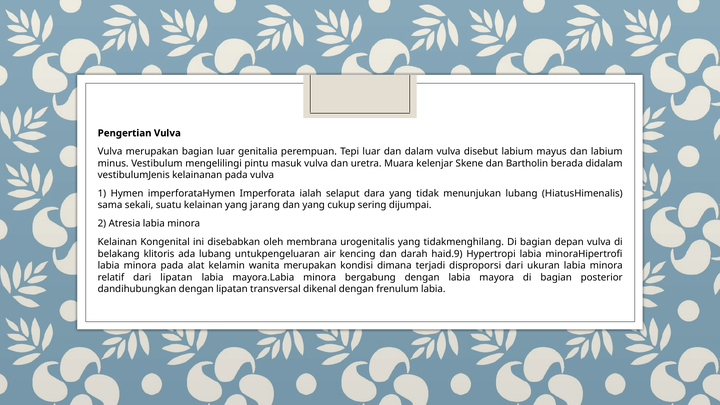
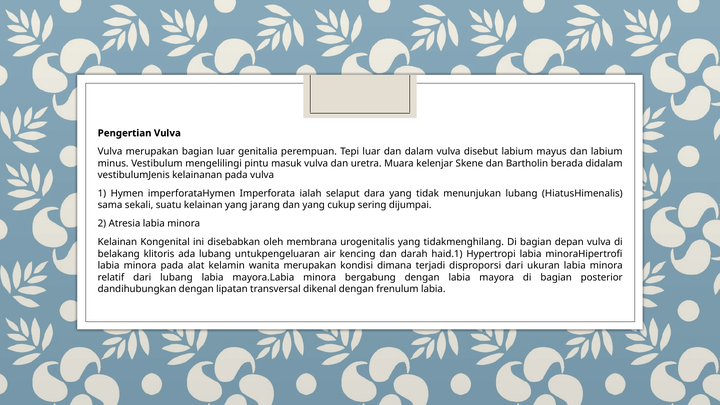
haid.9: haid.9 -> haid.1 (447, 254)
dari lipatan: lipatan -> lubang (176, 277)
